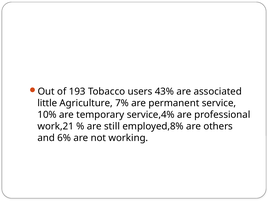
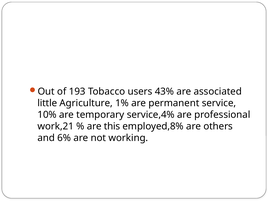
7%: 7% -> 1% (122, 103)
still: still -> this (112, 126)
